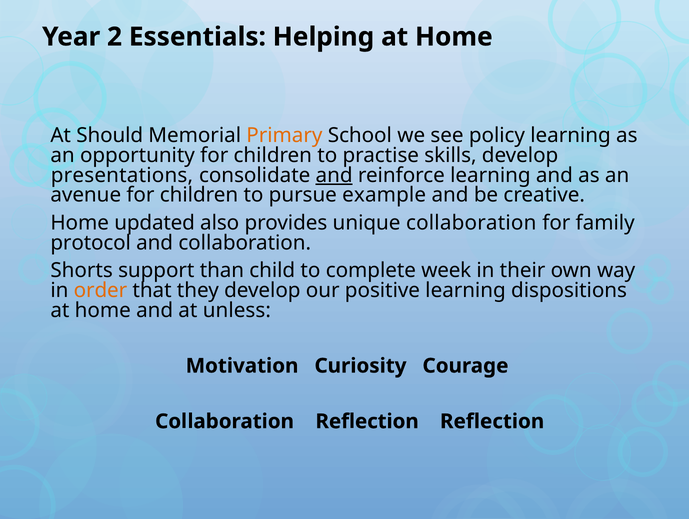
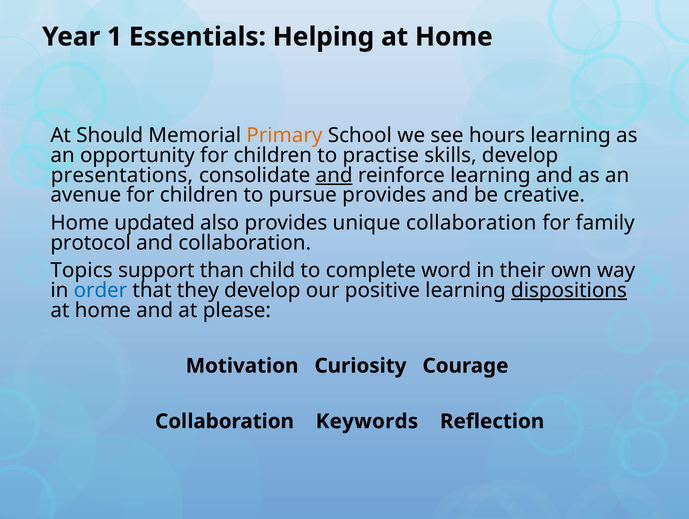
2: 2 -> 1 (115, 37)
policy: policy -> hours (497, 136)
pursue example: example -> provides (384, 195)
Shorts: Shorts -> Topics (82, 270)
week: week -> word (446, 270)
order colour: orange -> blue (100, 290)
dispositions underline: none -> present (569, 290)
unless: unless -> please (237, 310)
Collaboration Reflection: Reflection -> Keywords (367, 421)
